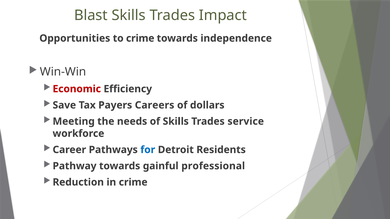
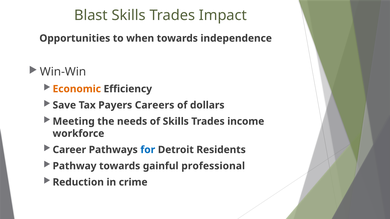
to crime: crime -> when (140, 38)
Economic colour: red -> orange (77, 89)
service: service -> income (246, 122)
